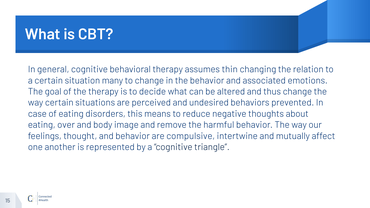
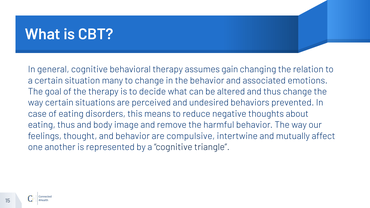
thin: thin -> gain (230, 69)
eating over: over -> thus (66, 125)
